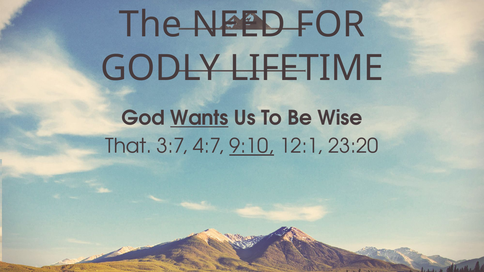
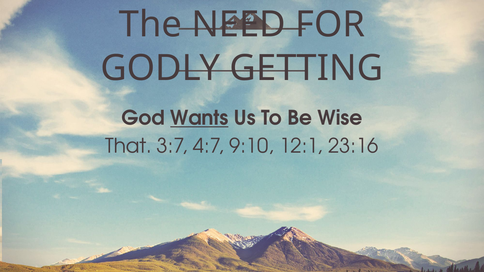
LIFETIME: LIFETIME -> GETTING (306, 68)
9:10 underline: present -> none (252, 146)
23:20: 23:20 -> 23:16 (353, 146)
